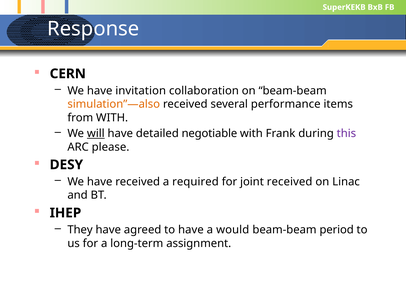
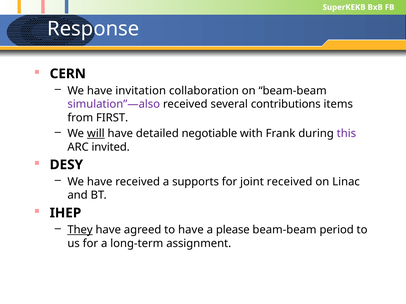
simulation”—also colour: orange -> purple (114, 104)
performance: performance -> contributions (286, 104)
from WITH: WITH -> FIRST (112, 118)
please: please -> invited (111, 147)
required: required -> supports (196, 182)
They underline: none -> present (80, 230)
would: would -> please (233, 230)
